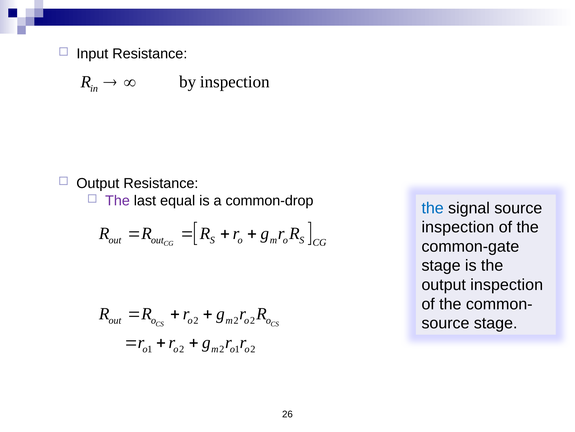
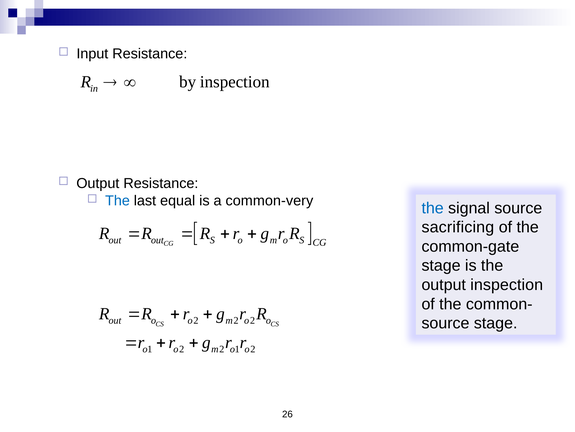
The colour: purple -> blue (117, 200)
common-drop: common-drop -> common-very (269, 200)
inspection: inspection -> sacrificing (458, 227)
